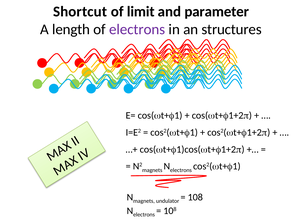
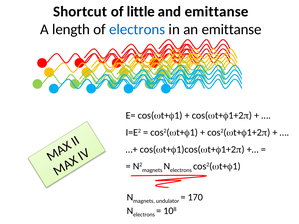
limit: limit -> little (141, 11)
and parameter: parameter -> emittanse (217, 11)
electrons colour: purple -> blue (137, 29)
an structures: structures -> emittanse (232, 29)
108: 108 -> 170 (195, 197)
